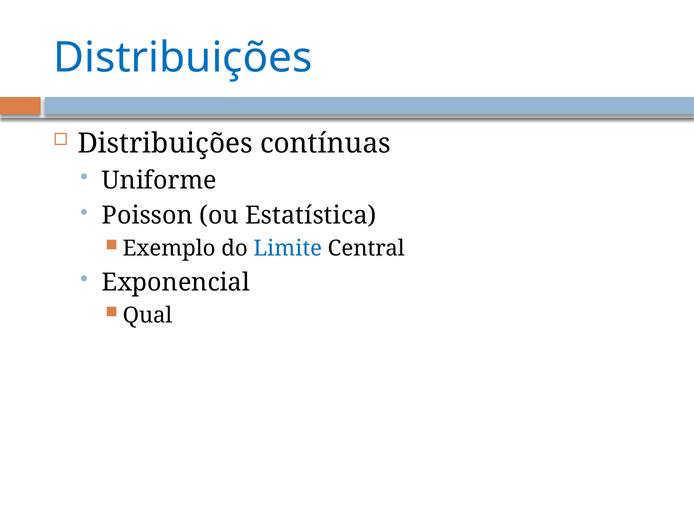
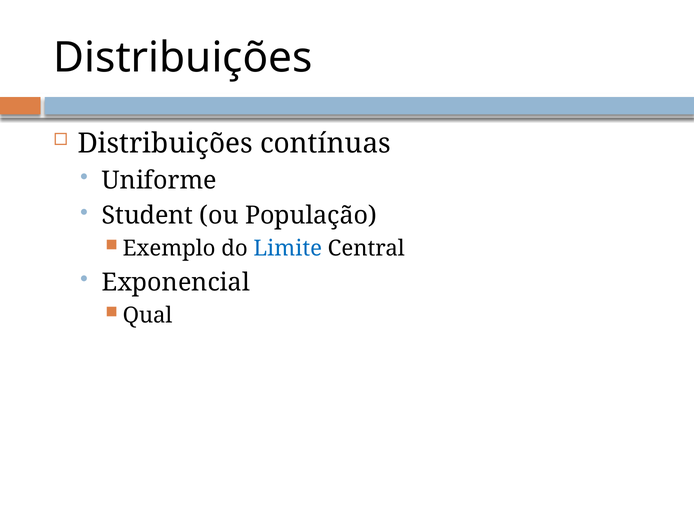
Distribuições colour: blue -> black (183, 58)
Poisson: Poisson -> Student (148, 216)
Estatística: Estatística -> População (311, 216)
